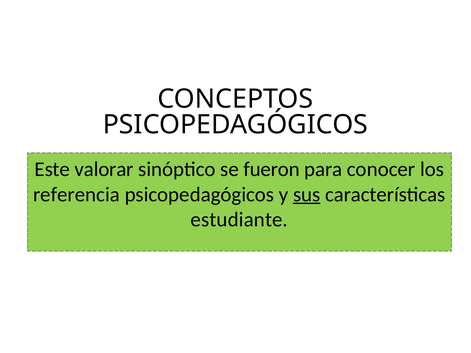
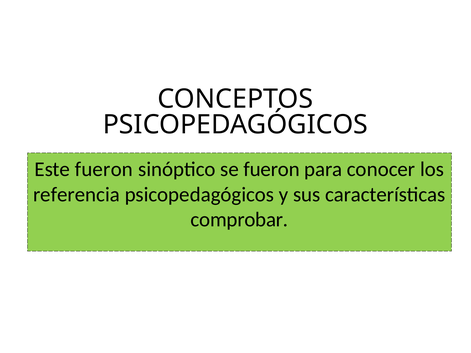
Este valorar: valorar -> fueron (104, 169)
sus underline: present -> none (307, 195)
estudiante: estudiante -> comprobar (239, 220)
